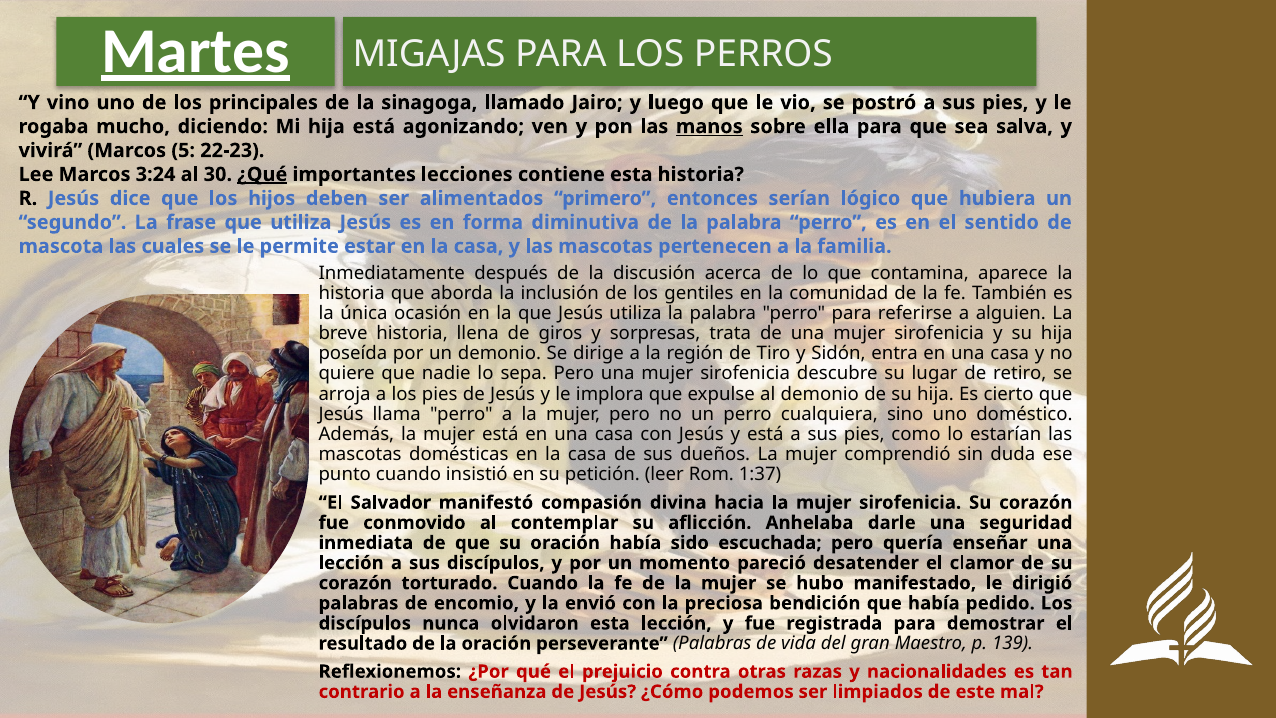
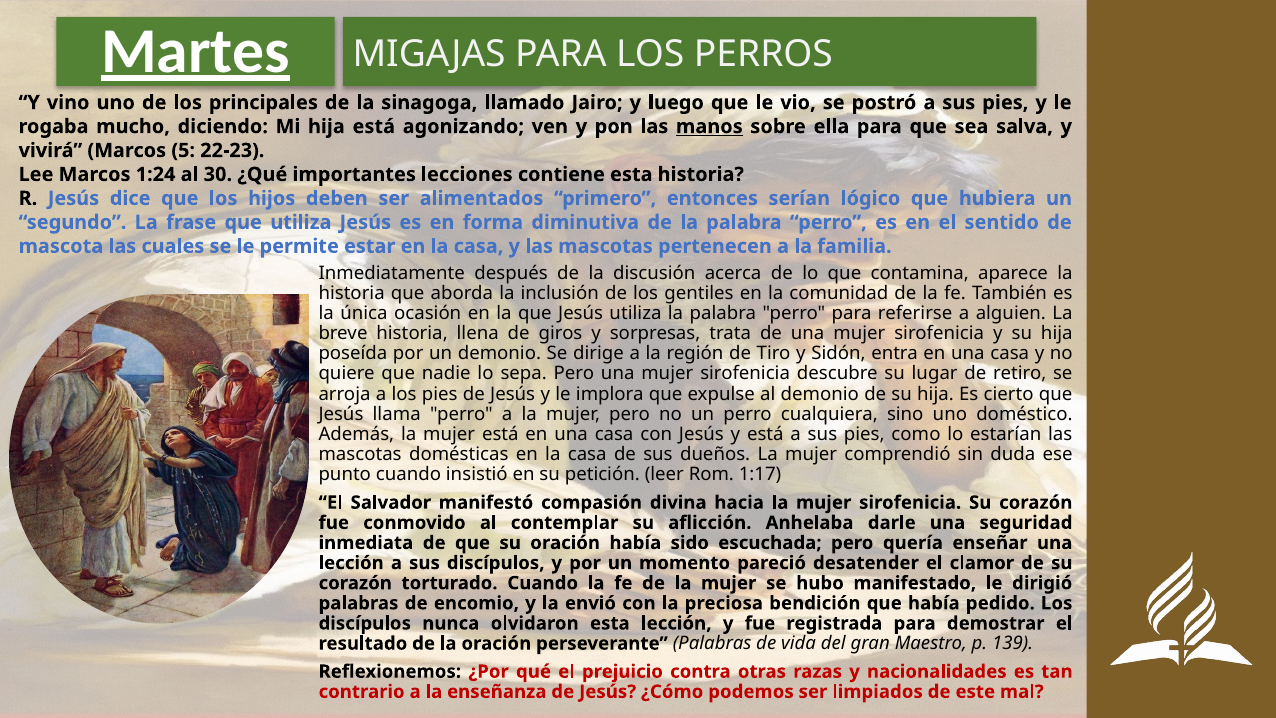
3:24: 3:24 -> 1:24 (156, 174)
¿Qué underline: present -> none (262, 174)
1:37: 1:37 -> 1:17 (760, 474)
